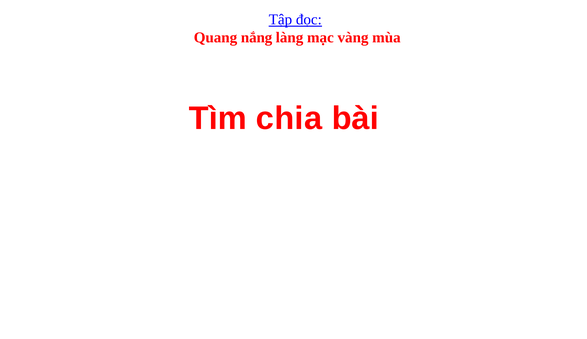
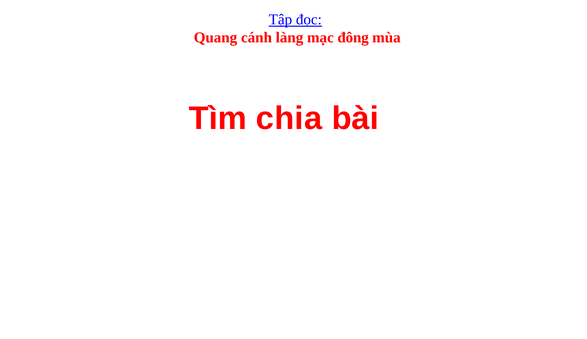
nắng: nắng -> cánh (257, 38)
vàng: vàng -> đông (353, 38)
